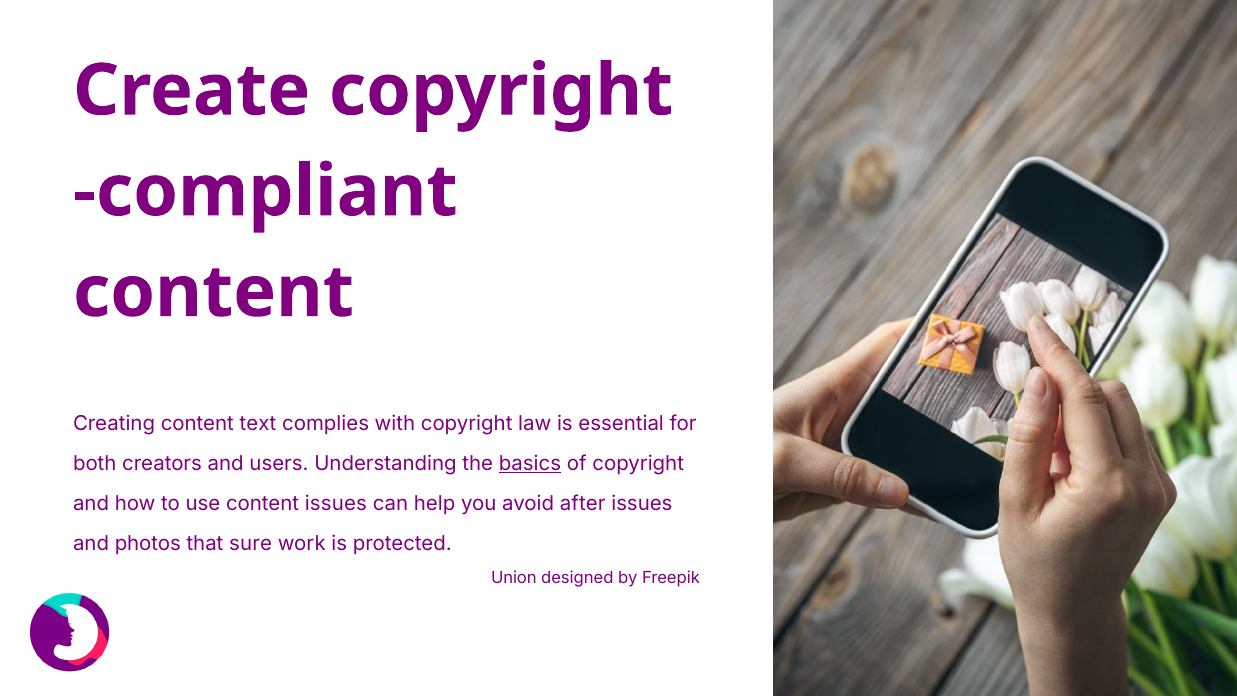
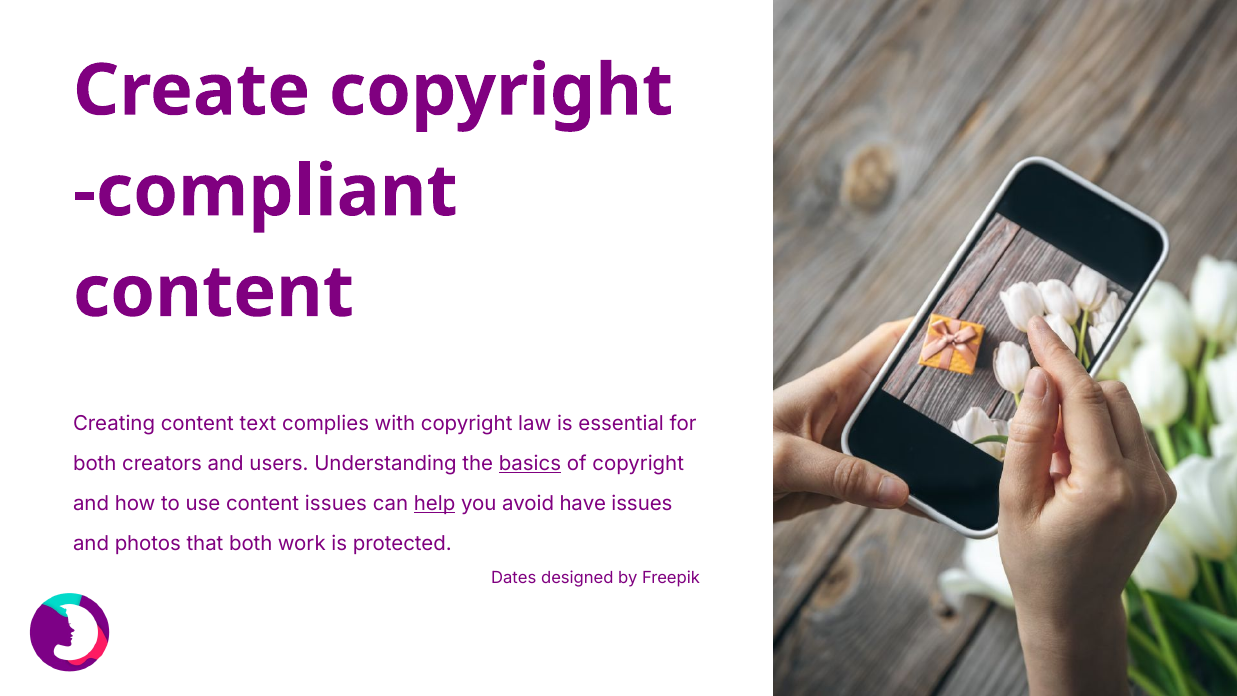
help underline: none -> present (435, 503)
after: after -> have (583, 503)
that sure: sure -> both (251, 543)
Union: Union -> Dates (514, 577)
